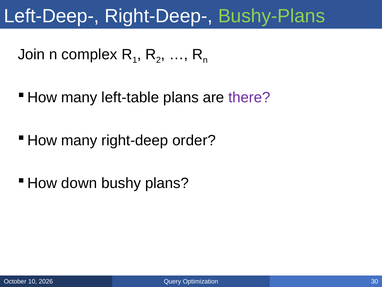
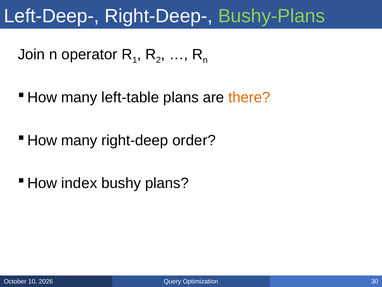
complex: complex -> operator (89, 54)
there colour: purple -> orange (249, 97)
down: down -> index (79, 183)
